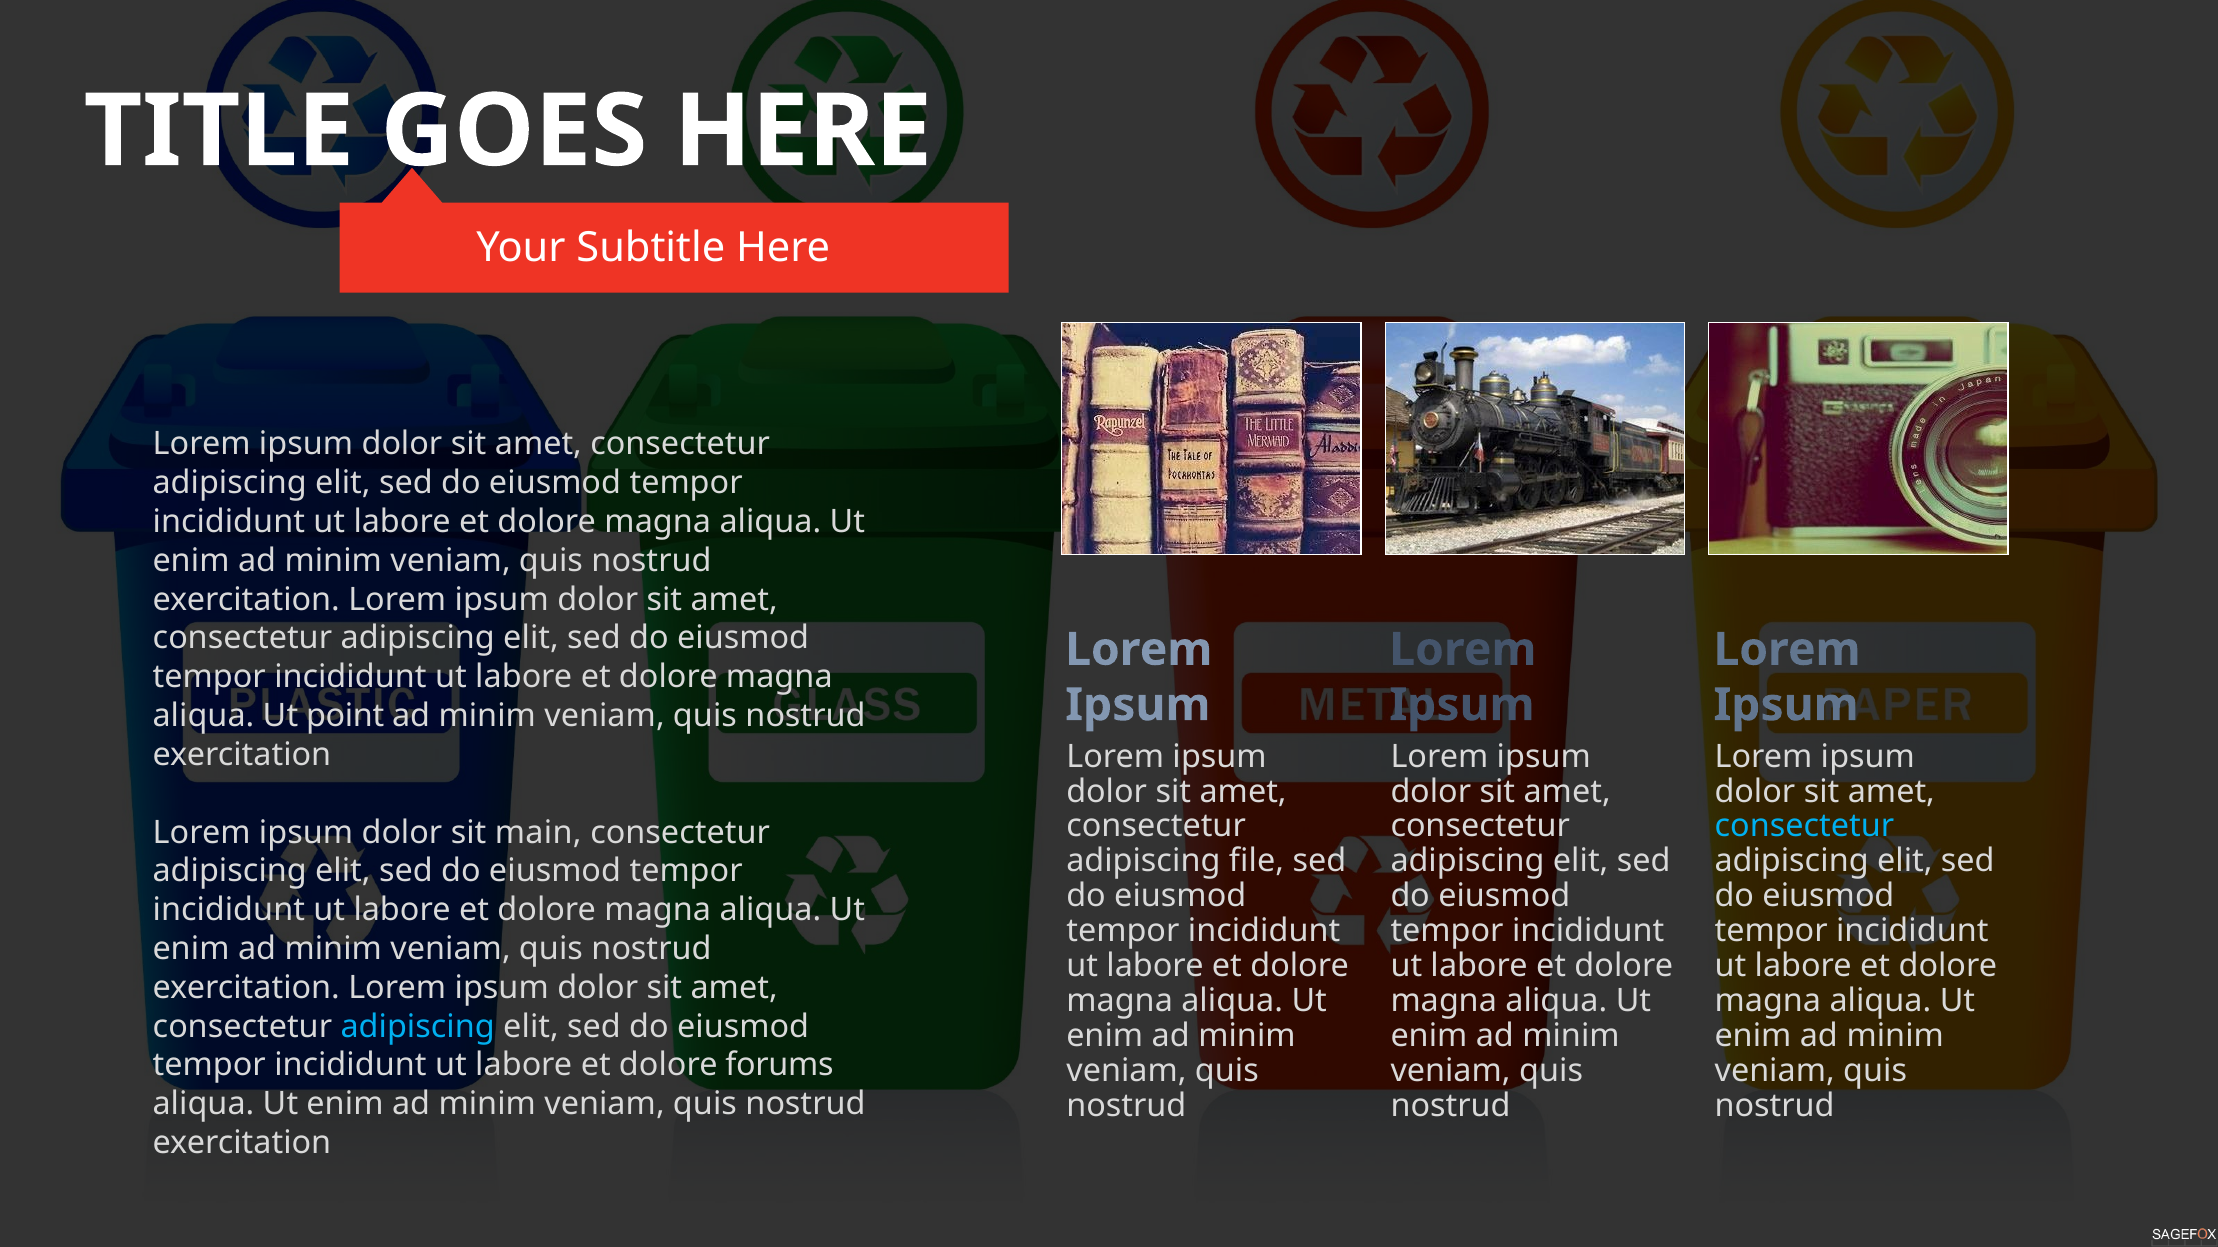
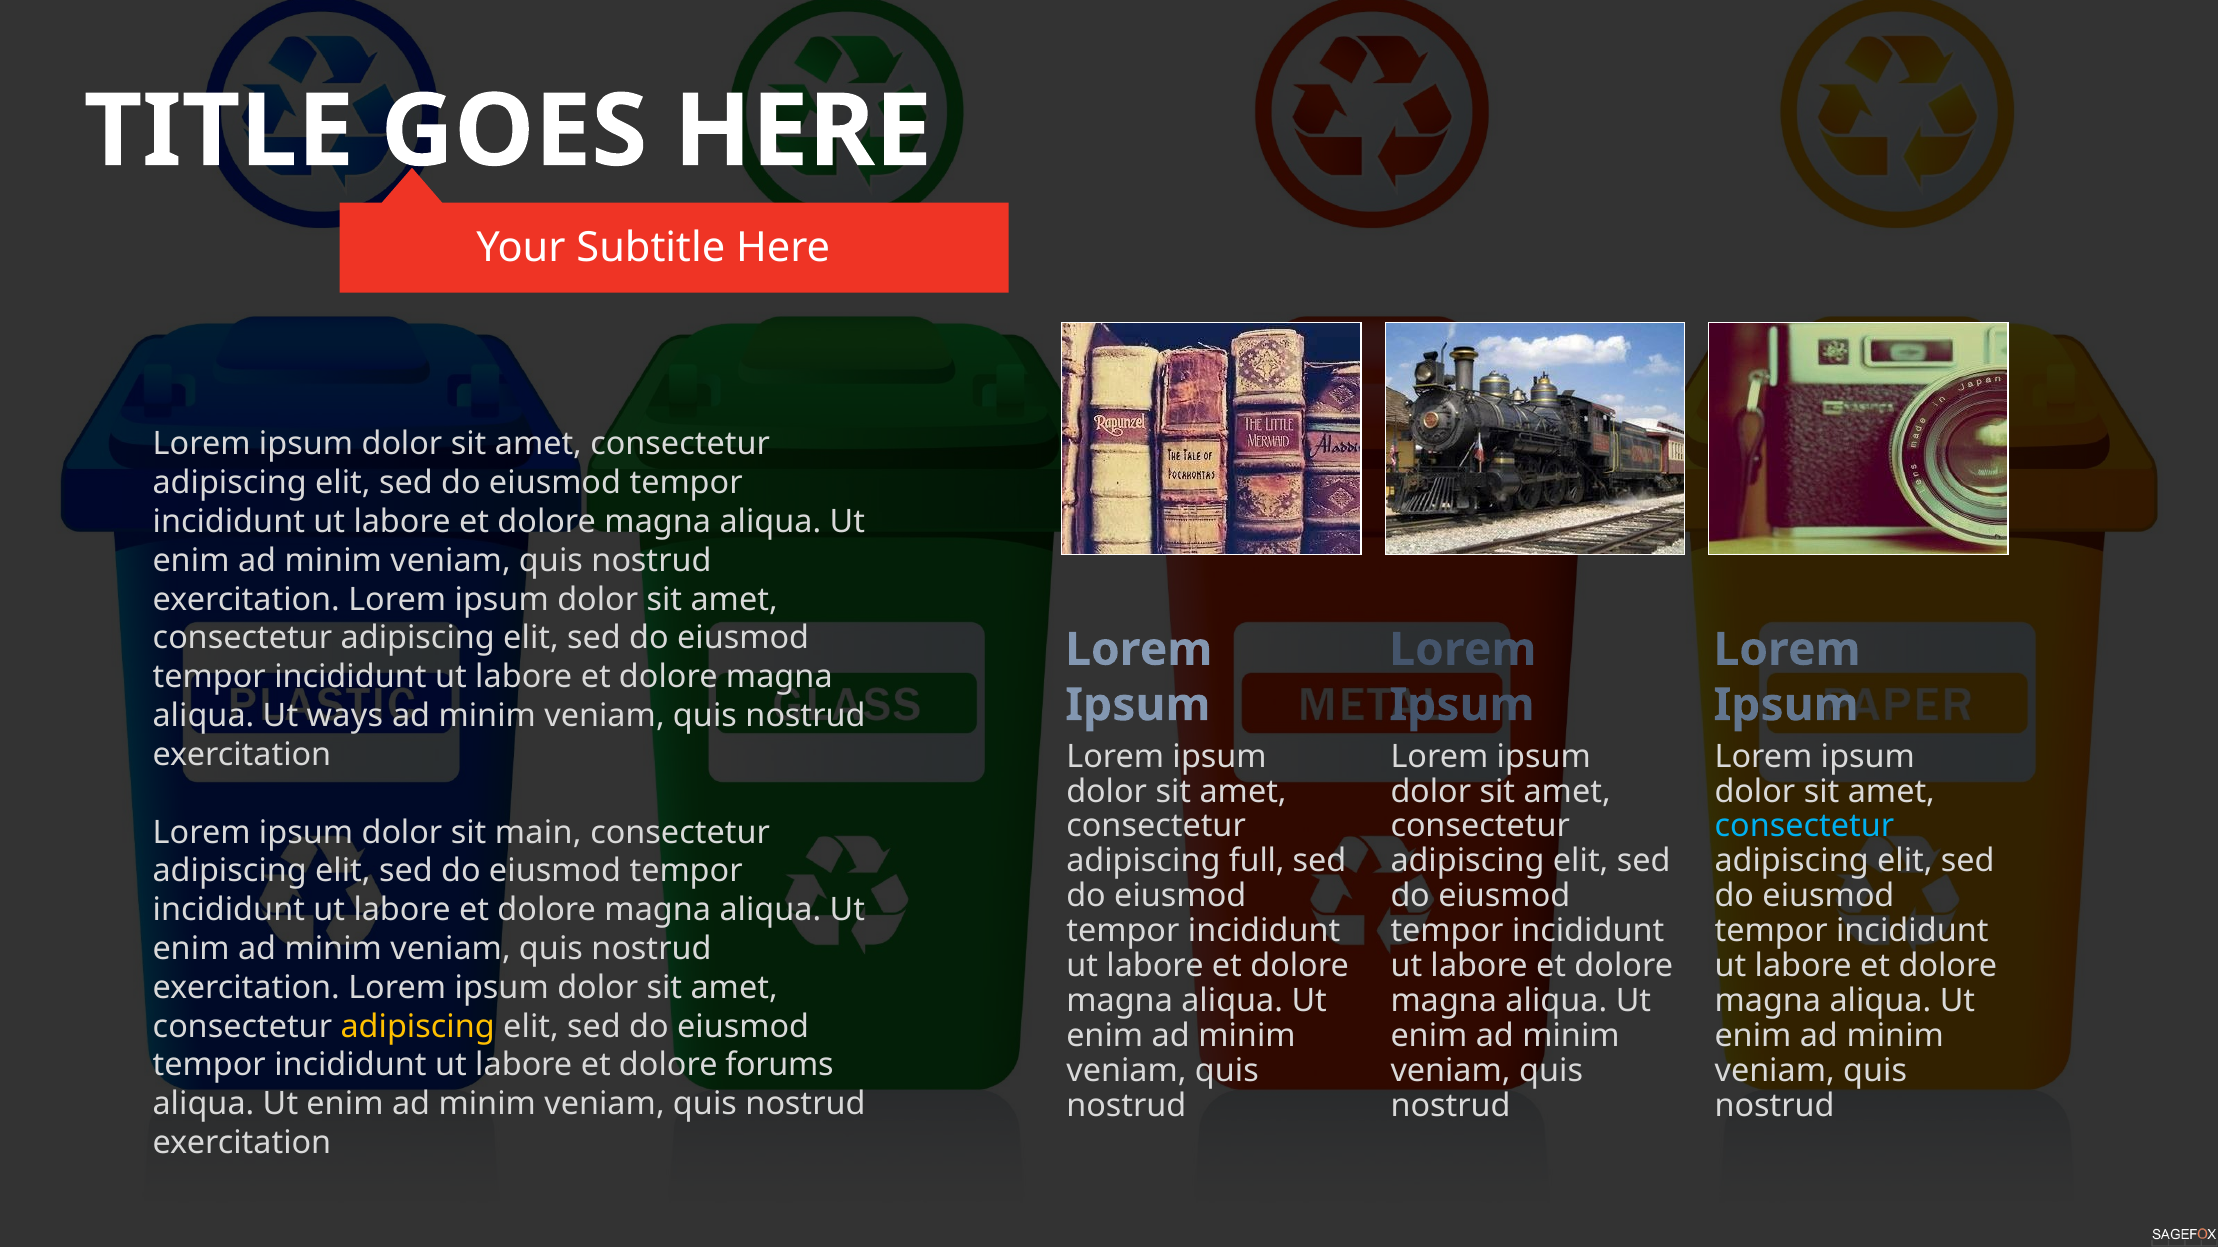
point: point -> ways (345, 716)
file: file -> full (1257, 862)
adipiscing colour: light blue -> yellow (418, 1027)
